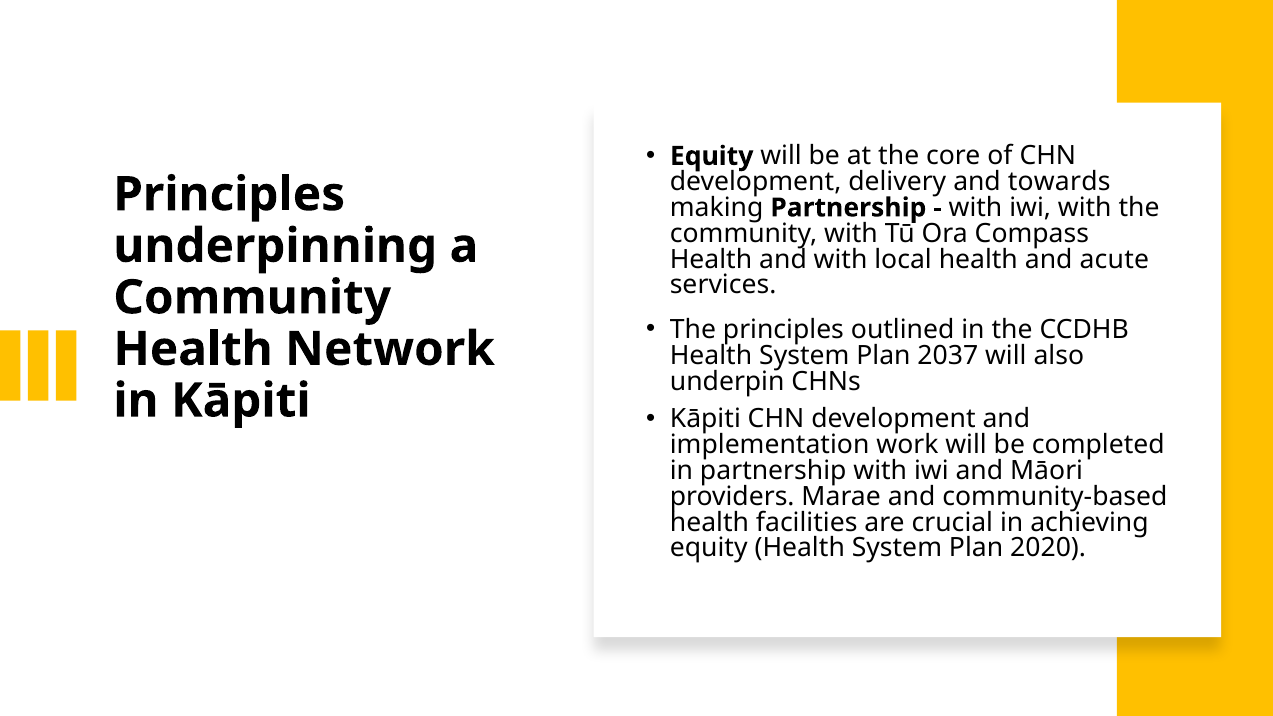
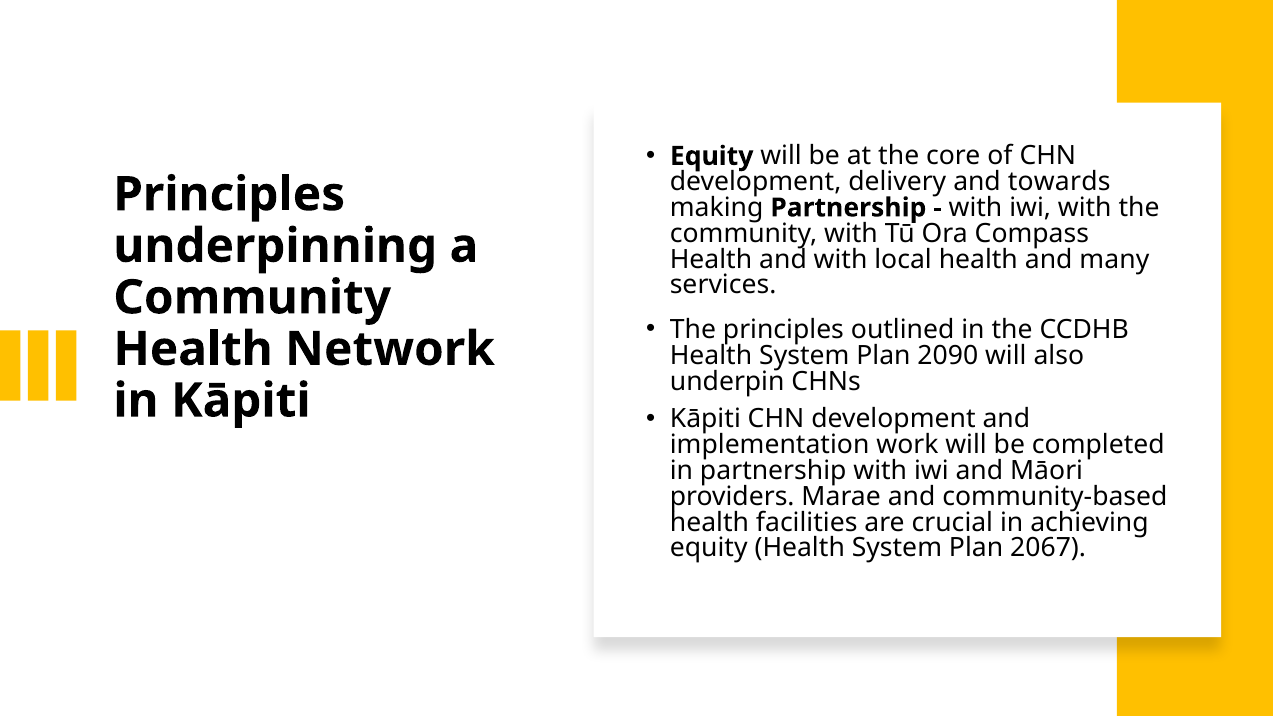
acute: acute -> many (1114, 259)
2037: 2037 -> 2090 (948, 356)
2020: 2020 -> 2067 (1048, 548)
